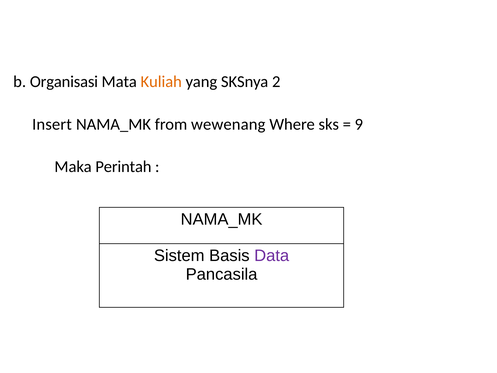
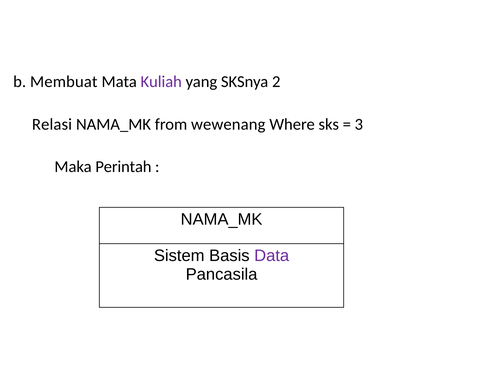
Organisasi: Organisasi -> Membuat (64, 82)
Kuliah colour: orange -> purple (161, 82)
Insert: Insert -> Relasi (52, 124)
9: 9 -> 3 (359, 124)
